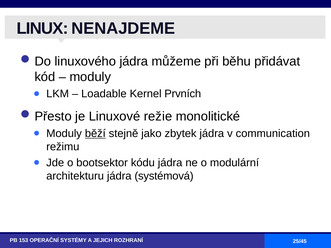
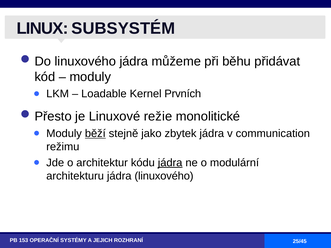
NENAJDEME: NENAJDEME -> SUBSYSTÉM (123, 28)
bootsektor: bootsektor -> architektur (102, 163)
jádra underline: none -> present (170, 163)
jádra systémová: systémová -> linuxového (164, 176)
